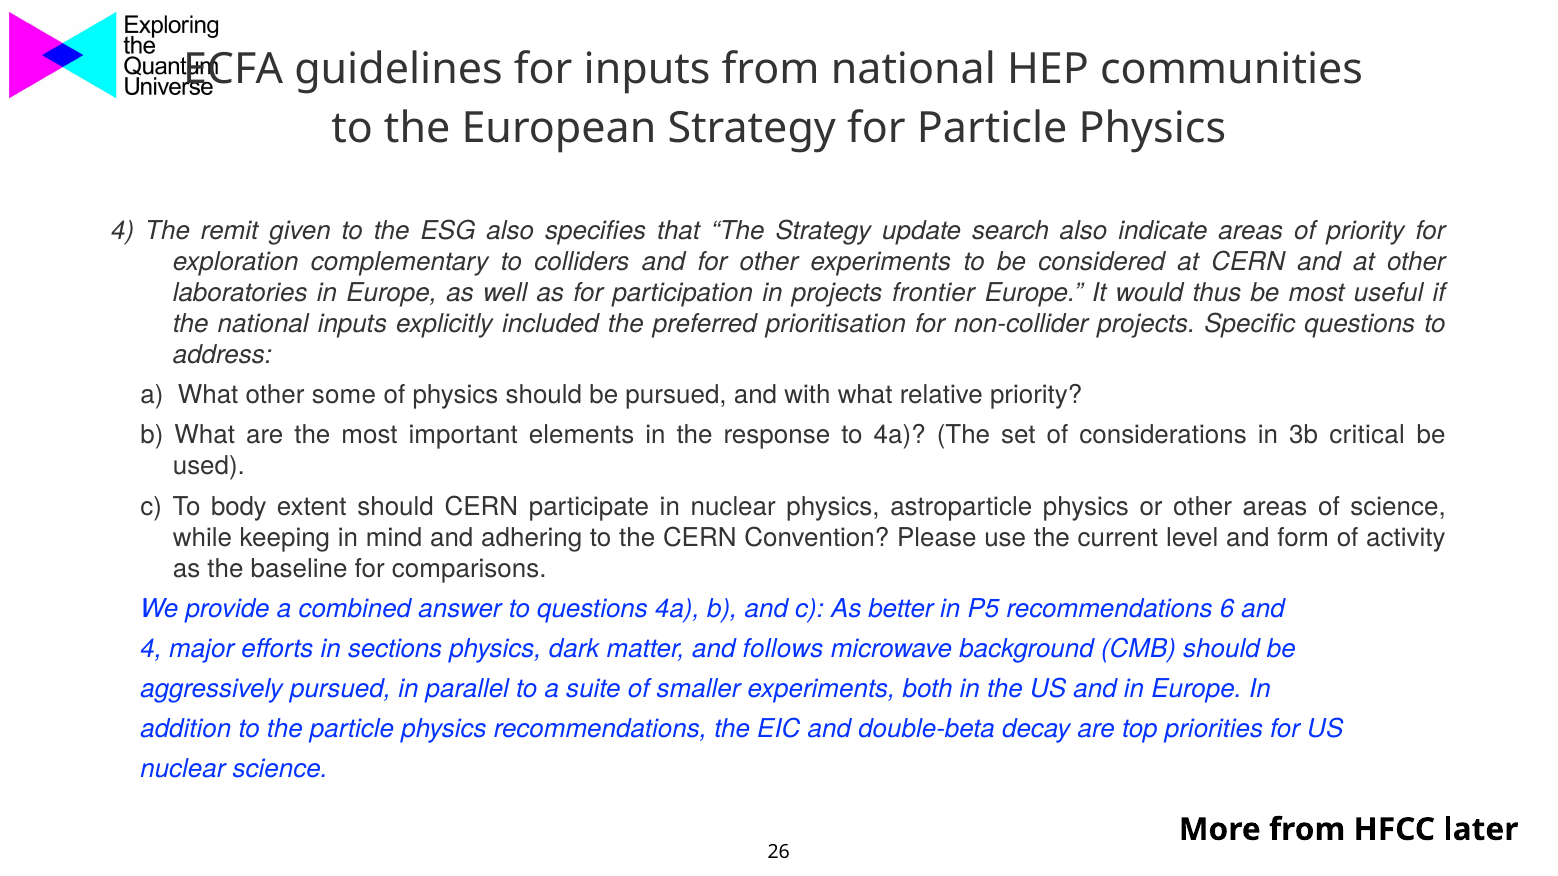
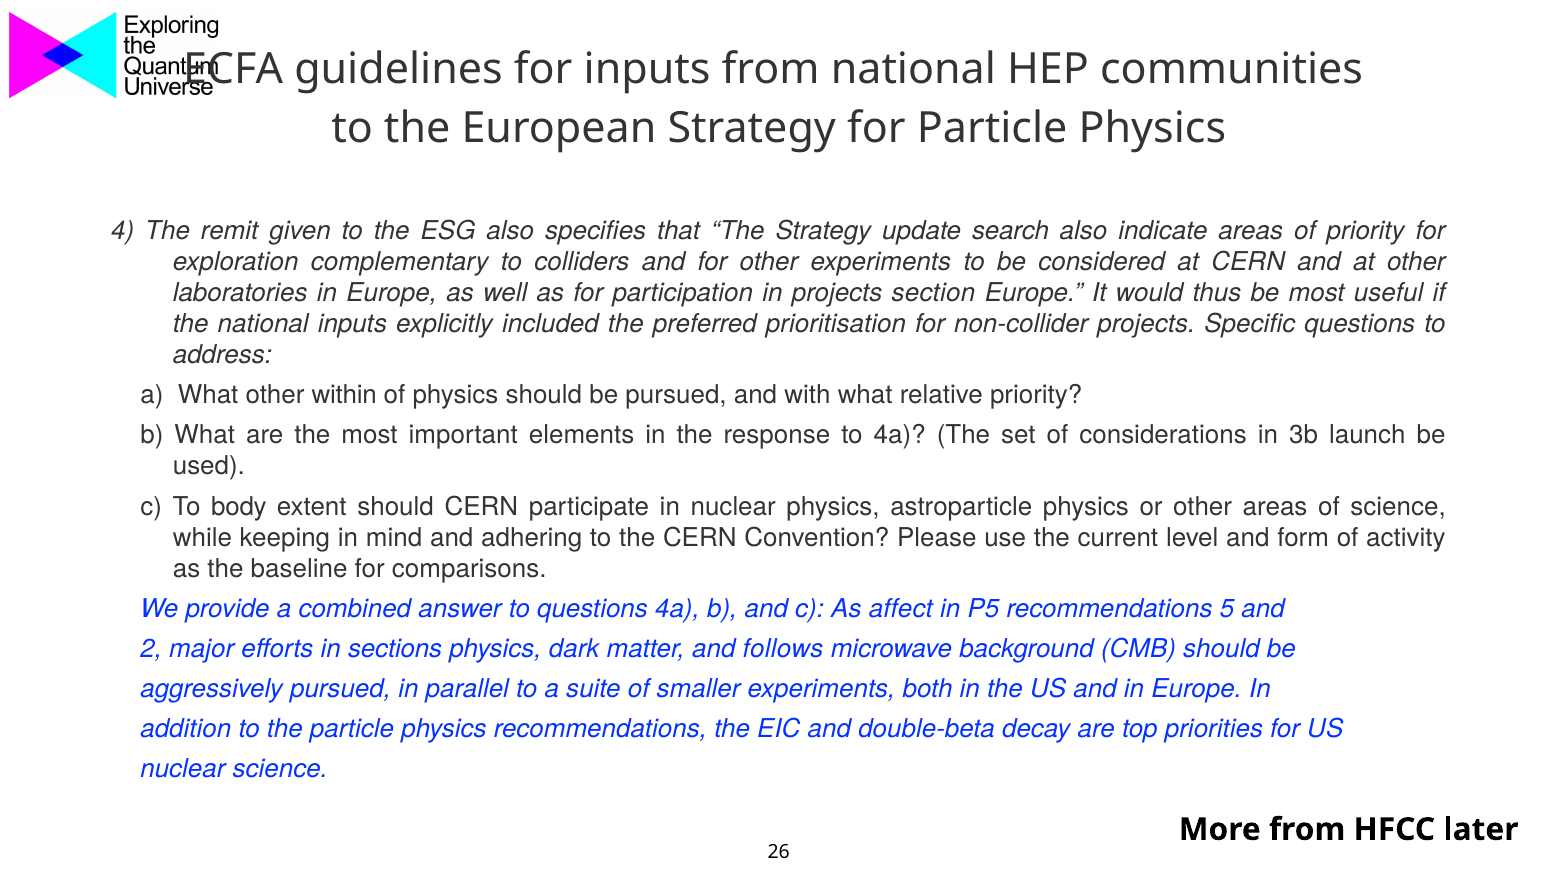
frontier: frontier -> section (933, 293)
some: some -> within (344, 395)
critical: critical -> launch (1367, 435)
better: better -> affect (901, 609)
6: 6 -> 5 (1227, 609)
4: 4 -> 2 (151, 649)
